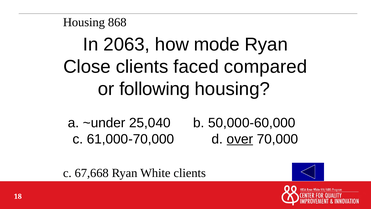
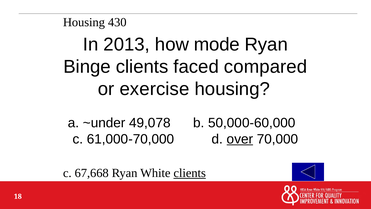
868: 868 -> 430 (117, 22)
2063: 2063 -> 2013 (127, 44)
Close: Close -> Binge (87, 67)
following: following -> exercise (154, 89)
25,040: 25,040 -> 49,078 (150, 123)
clients underline: none -> present (190, 173)
